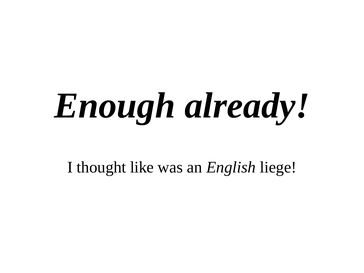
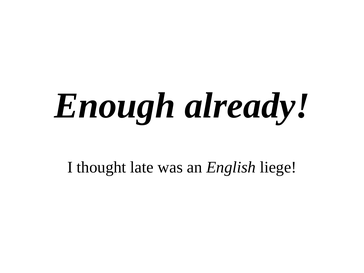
like: like -> late (142, 167)
